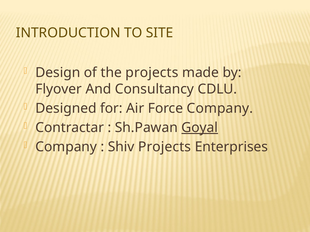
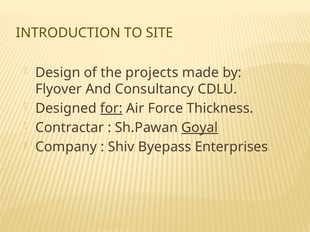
for underline: none -> present (111, 109)
Force Company: Company -> Thickness (220, 109)
Shiv Projects: Projects -> Byepass (165, 147)
